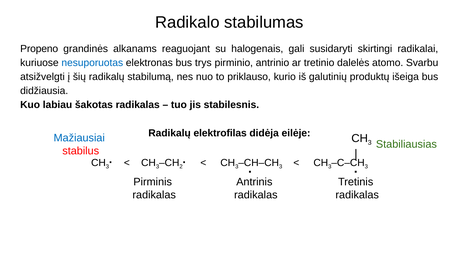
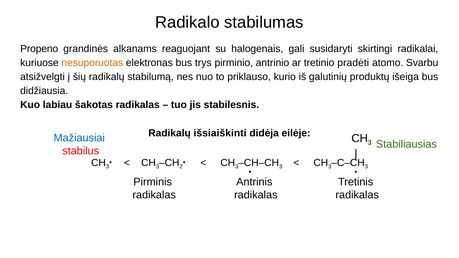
nesuporuotas colour: blue -> orange (92, 63)
dalelės: dalelės -> pradėti (353, 63)
elektrofilas: elektrofilas -> išsiaiškinti (220, 133)
